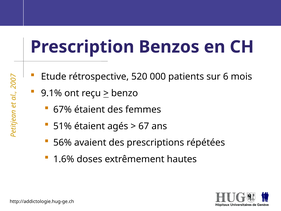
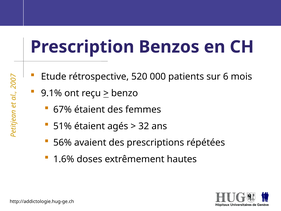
67: 67 -> 32 (144, 126)
